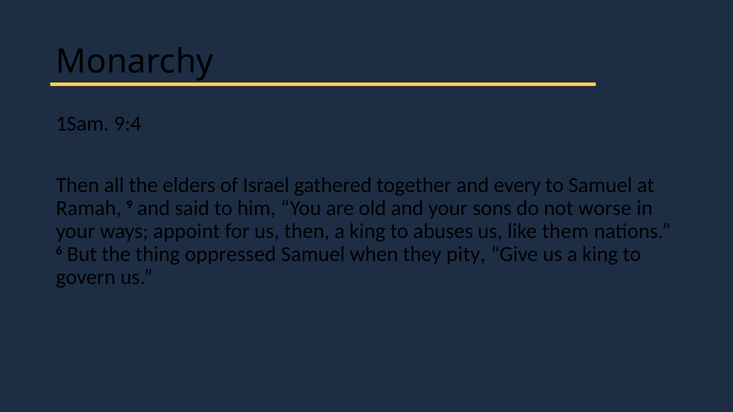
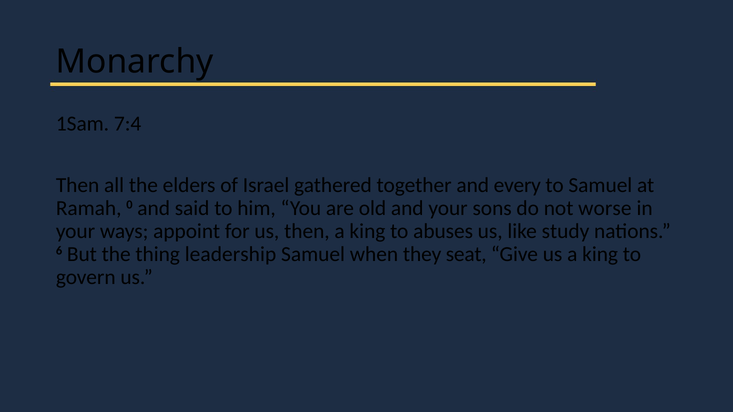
9:4: 9:4 -> 7:4 (128, 124)
9: 9 -> 0 (129, 205)
them: them -> study (565, 231)
oppressed: oppressed -> leadership (231, 254)
pity: pity -> seat (466, 254)
